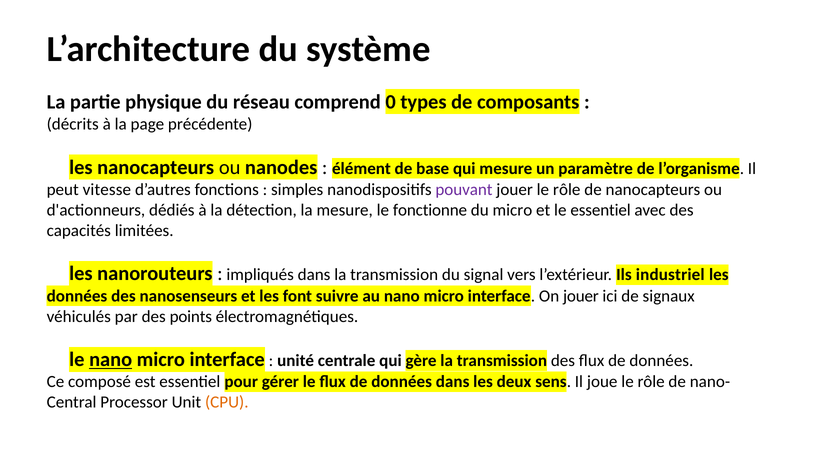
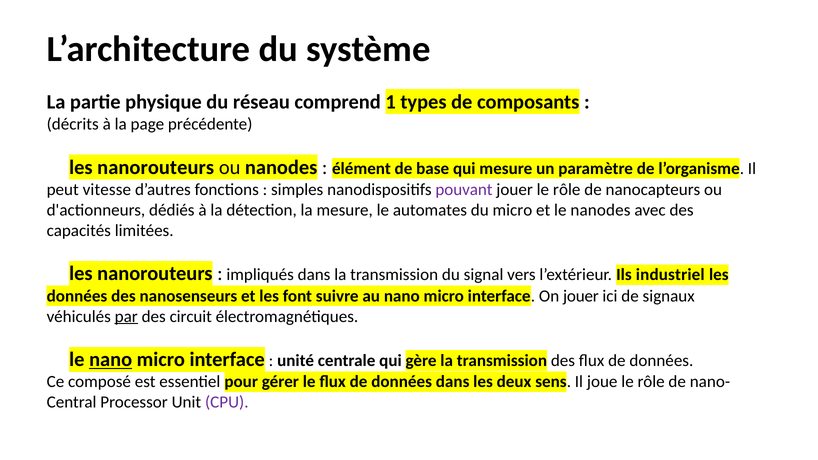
0: 0 -> 1 (391, 102)
1️⃣ les nanocapteurs: nanocapteurs -> nanorouteurs (156, 167)
fonctionne: fonctionne -> automates (430, 210)
le essentiel: essentiel -> nanodes (600, 210)
par underline: none -> present (126, 316)
points: points -> circuit (191, 316)
CPU colour: orange -> purple (227, 402)
